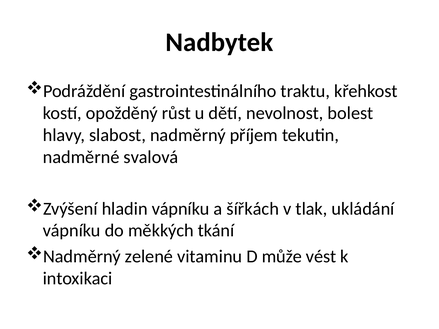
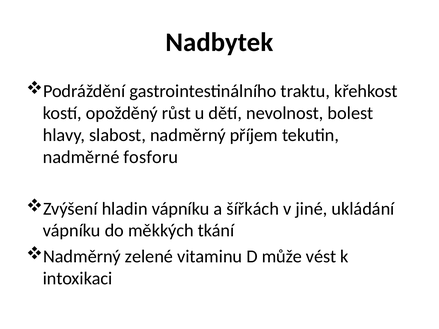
svalová: svalová -> fosforu (151, 157)
tlak: tlak -> jiné (312, 209)
